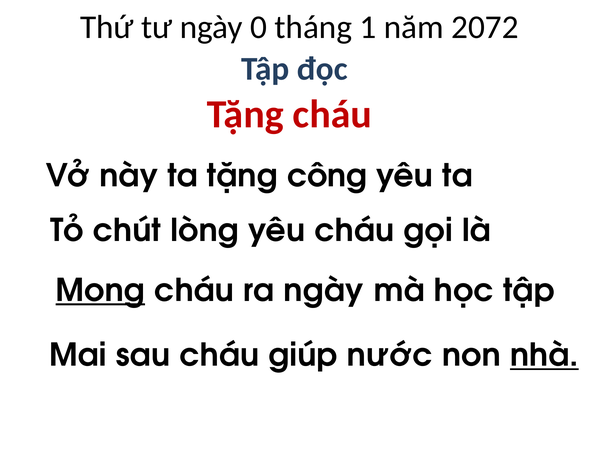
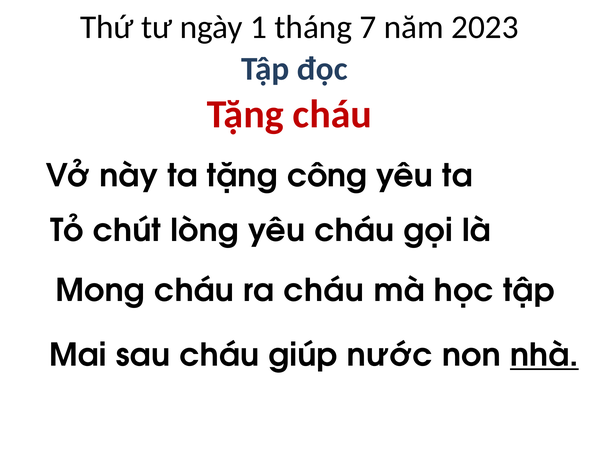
0: 0 -> 1 (259, 27)
1: 1 -> 7 (368, 27)
2072: 2072 -> 2023 (485, 27)
Mong underline: present -> none (100, 291)
ra ngày: ngày -> cháu (324, 291)
